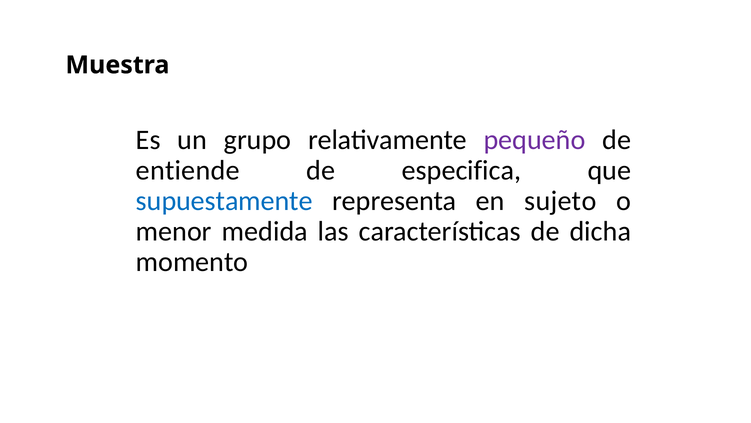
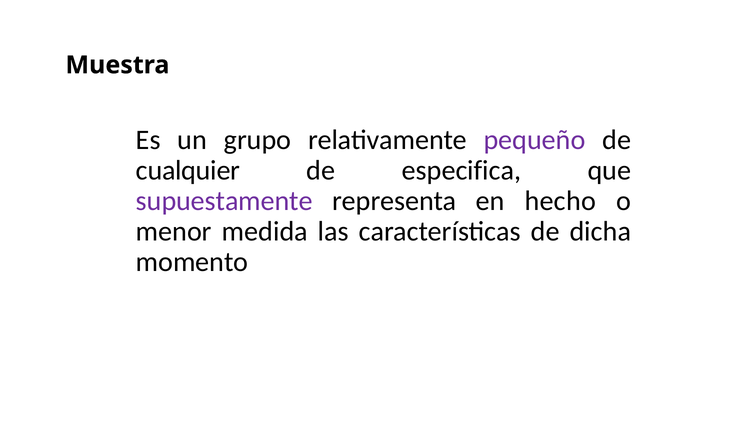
entiende: entiende -> cualquier (188, 170)
supuestamente colour: blue -> purple (224, 201)
sujeto: sujeto -> hecho (560, 201)
